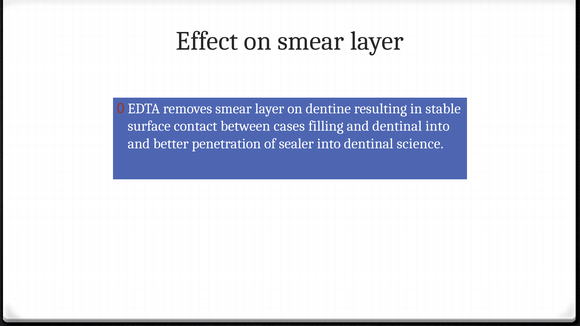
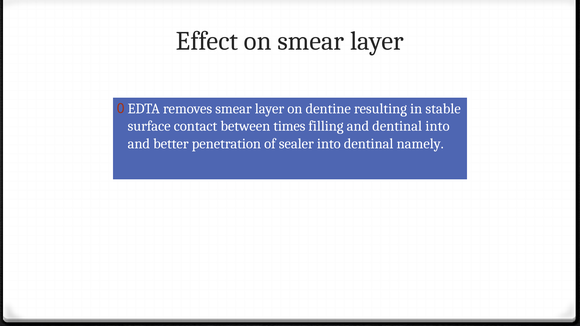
cases: cases -> times (289, 126)
science: science -> namely (420, 144)
